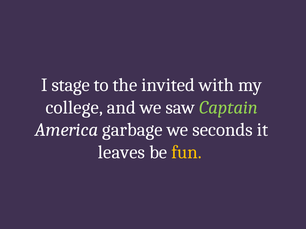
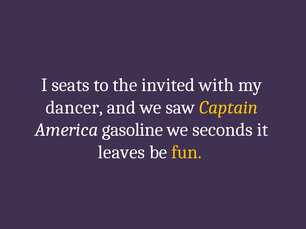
stage: stage -> seats (71, 85)
college: college -> dancer (74, 108)
Captain colour: light green -> yellow (229, 108)
garbage: garbage -> gasoline (133, 130)
